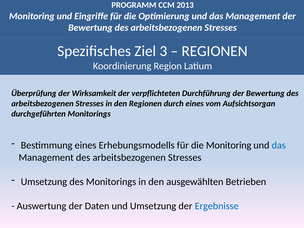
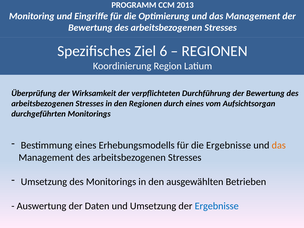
3: 3 -> 6 (163, 51)
die Monitoring: Monitoring -> Ergebnisse (229, 145)
das colour: blue -> orange (279, 145)
